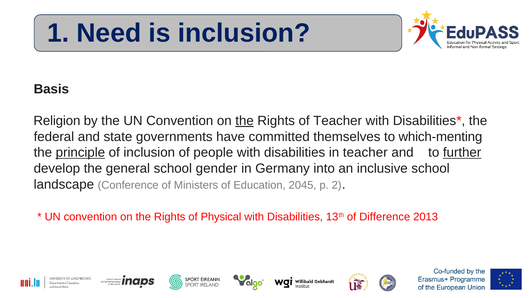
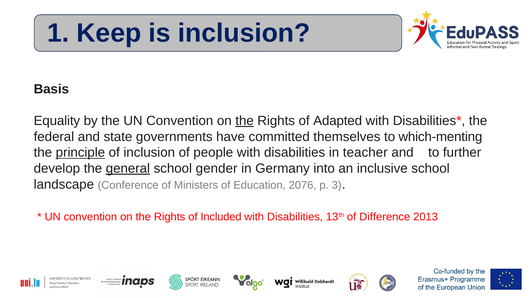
Need: Need -> Keep (109, 33)
Religion: Religion -> Equality (57, 121)
of Teacher: Teacher -> Adapted (338, 121)
further underline: present -> none (462, 153)
general underline: none -> present (128, 169)
2045: 2045 -> 2076 (303, 185)
2: 2 -> 3 (337, 185)
Physical: Physical -> Included (221, 217)
